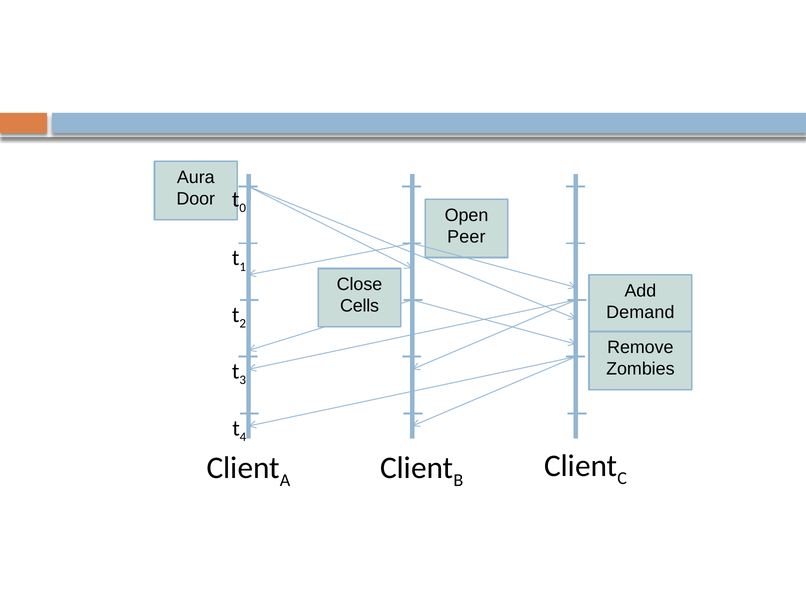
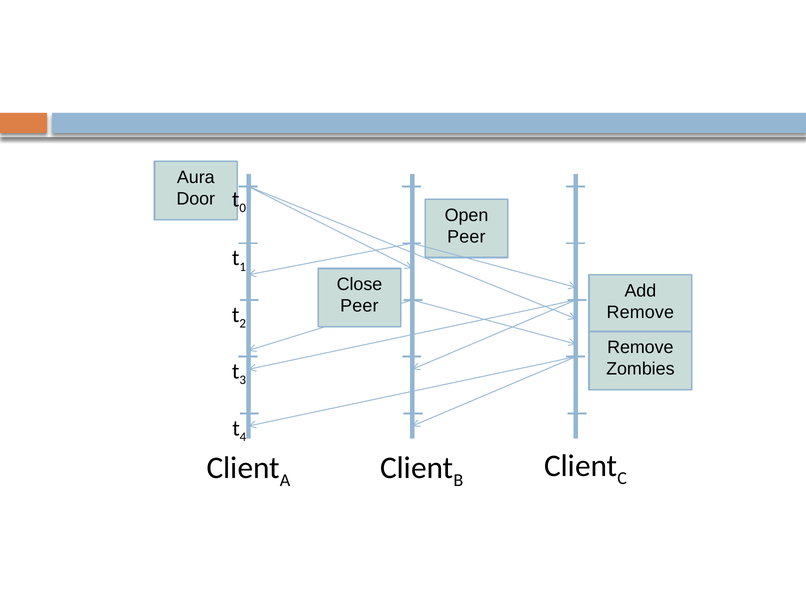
Cells: Cells -> Peer (359, 306)
Demand: Demand -> Remove (640, 312)
